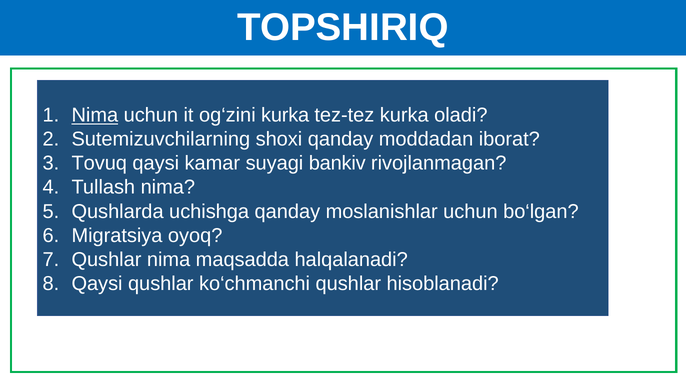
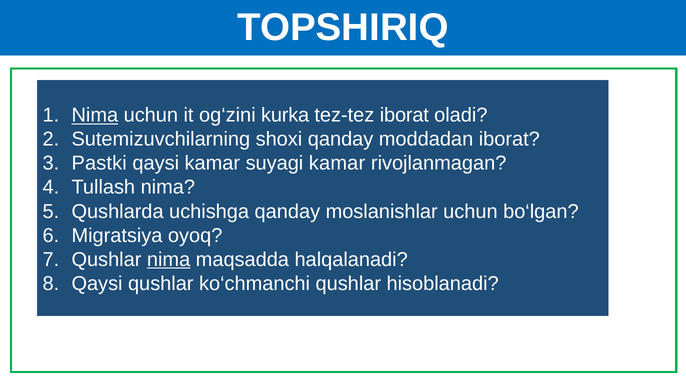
tez-tez kurka: kurka -> iborat (404, 115)
Tovuq: Tovuq -> Pastki (99, 163)
suyagi bankiv: bankiv -> kamar (337, 163)
nima underline: none -> present (169, 259)
